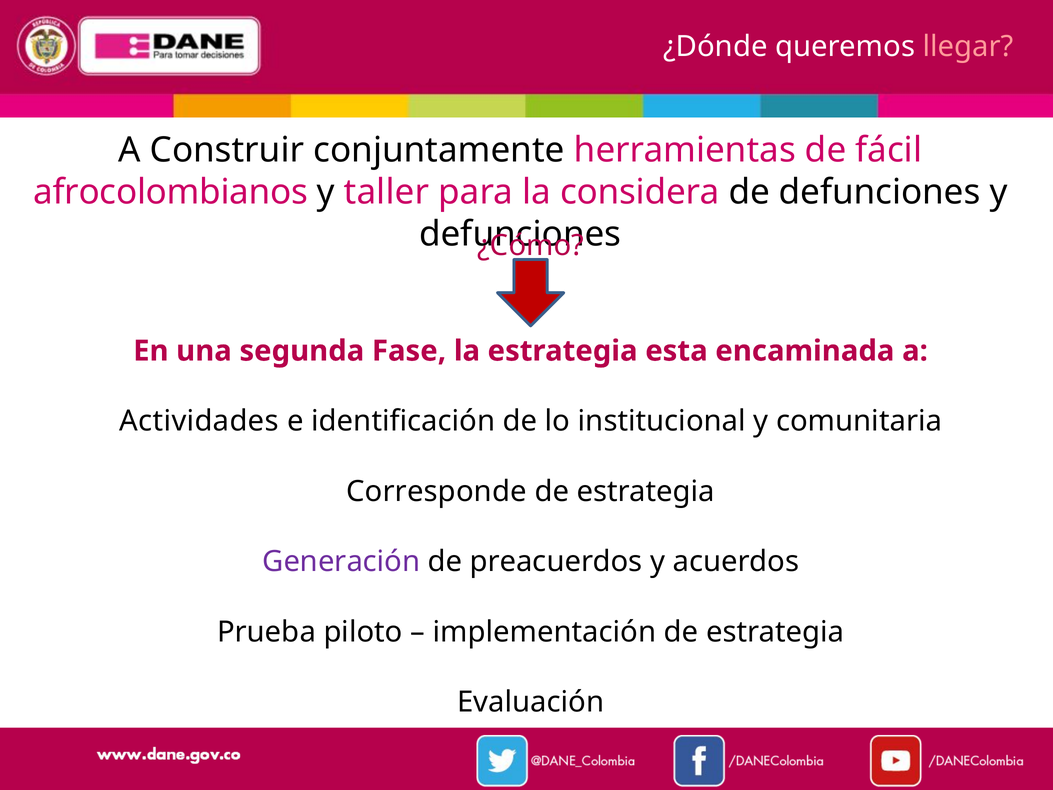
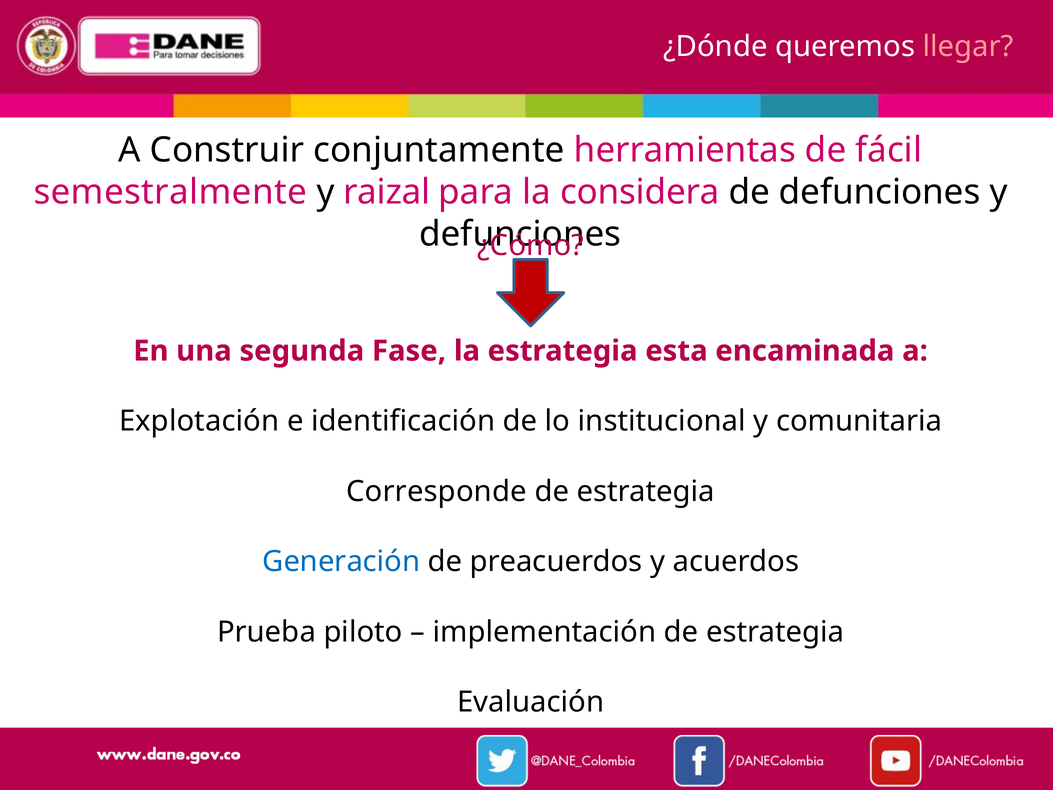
afrocolombianos: afrocolombianos -> semestralmente (170, 192)
taller: taller -> raizal (387, 192)
Actividades: Actividades -> Explotación (199, 421)
Generación colour: purple -> blue (341, 562)
